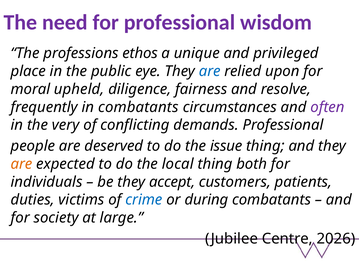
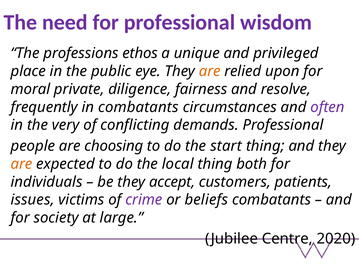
are colour: blue -> orange (210, 71)
upheld: upheld -> private (79, 89)
deserved: deserved -> choosing (114, 146)
issue: issue -> start (226, 146)
duties: duties -> issues (33, 200)
crime colour: blue -> purple (144, 200)
during: during -> beliefs (206, 200)
2026: 2026 -> 2020 (336, 239)
